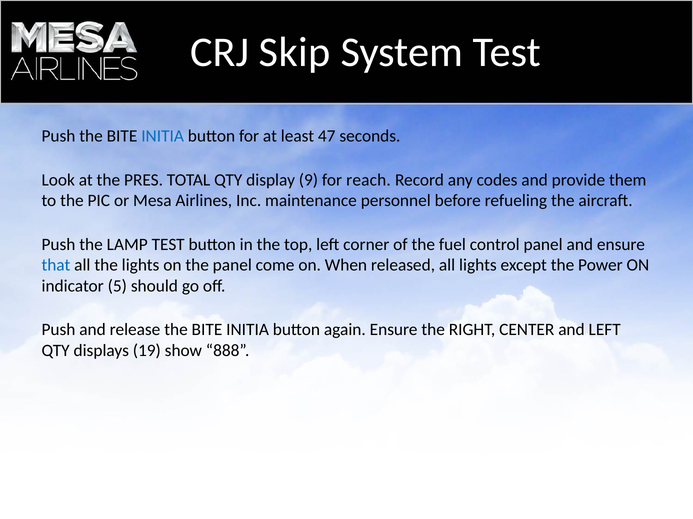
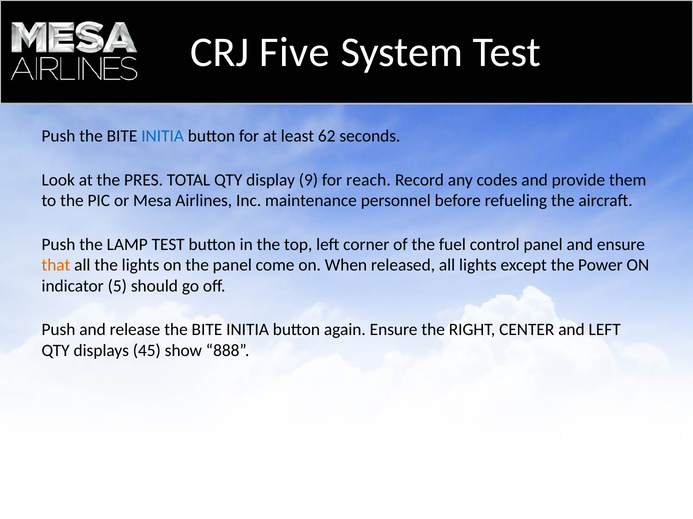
Skip: Skip -> Five (295, 53)
47: 47 -> 62 (327, 136)
that colour: blue -> orange (56, 266)
19: 19 -> 45 (147, 351)
